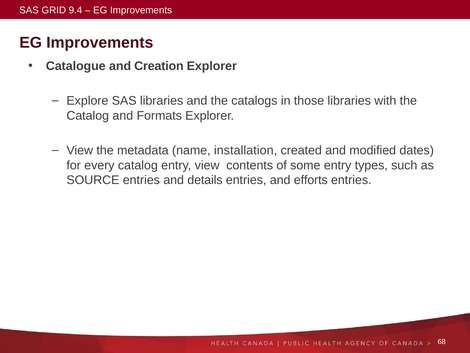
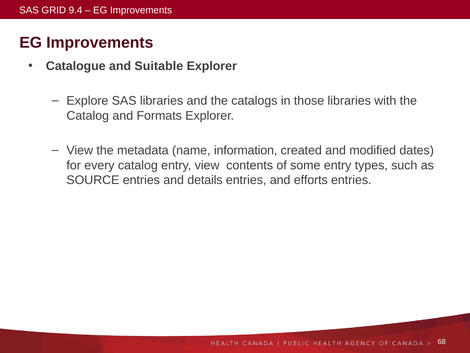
Creation: Creation -> Suitable (159, 66)
installation: installation -> information (246, 150)
